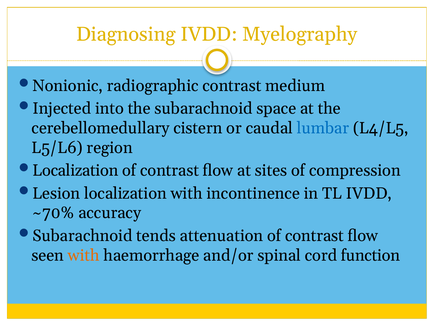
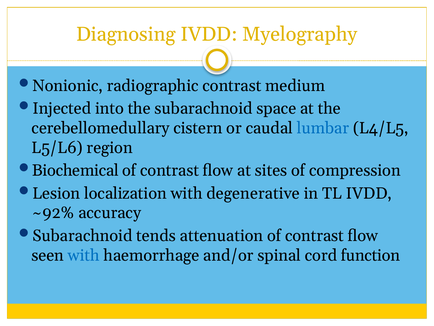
Localization: Localization -> Biochemical (75, 170)
incontinence: incontinence -> degenerative (253, 193)
~70%: ~70% -> ~92% (53, 213)
with colour: orange -> blue (84, 255)
